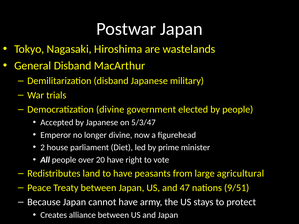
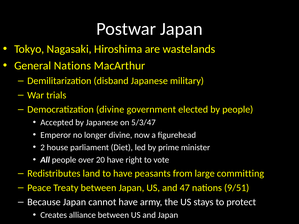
General Disband: Disband -> Nations (73, 66)
agricultural: agricultural -> committing (241, 174)
